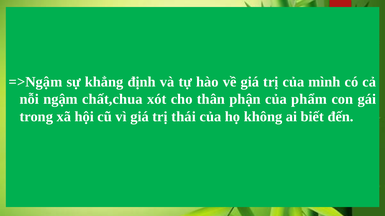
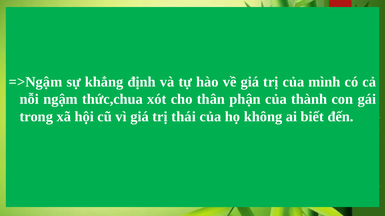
chất,chua: chất,chua -> thức,chua (112, 99)
phẩm: phẩm -> thành (309, 99)
